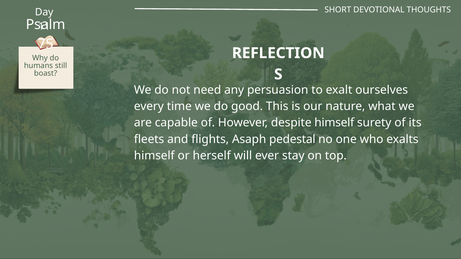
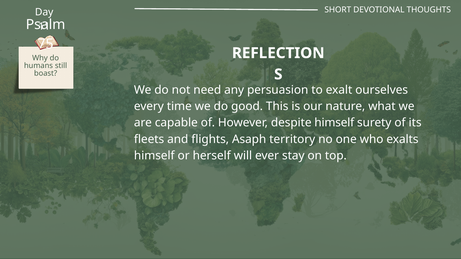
pedestal: pedestal -> territory (292, 139)
